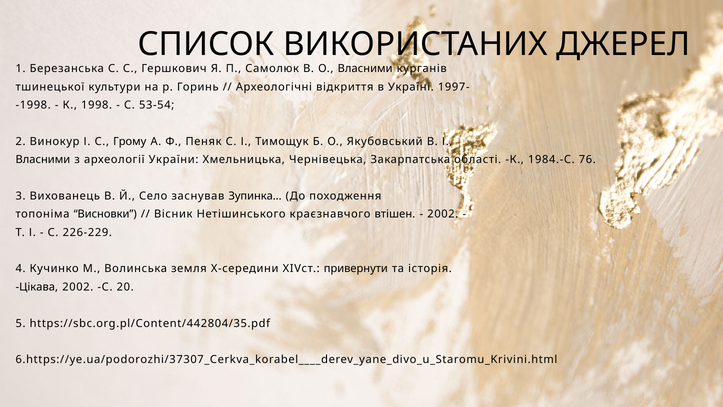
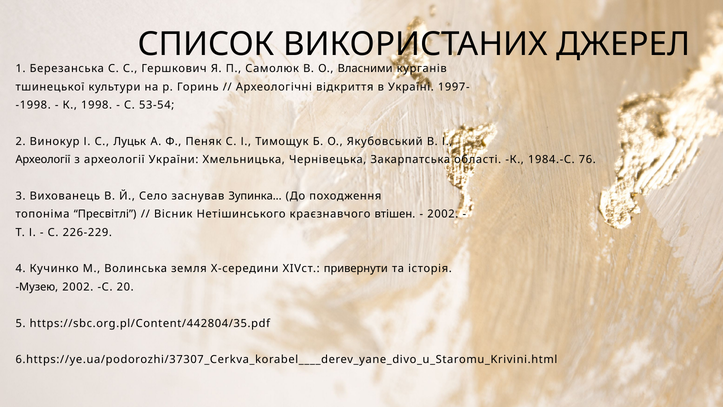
Грому: Грому -> Луцьк (130, 141)
Власними: Власними -> Археології (43, 160)
Висновки: Висновки -> Пресвітлі (105, 214)
Цікава: Цікава -> Музею (37, 287)
